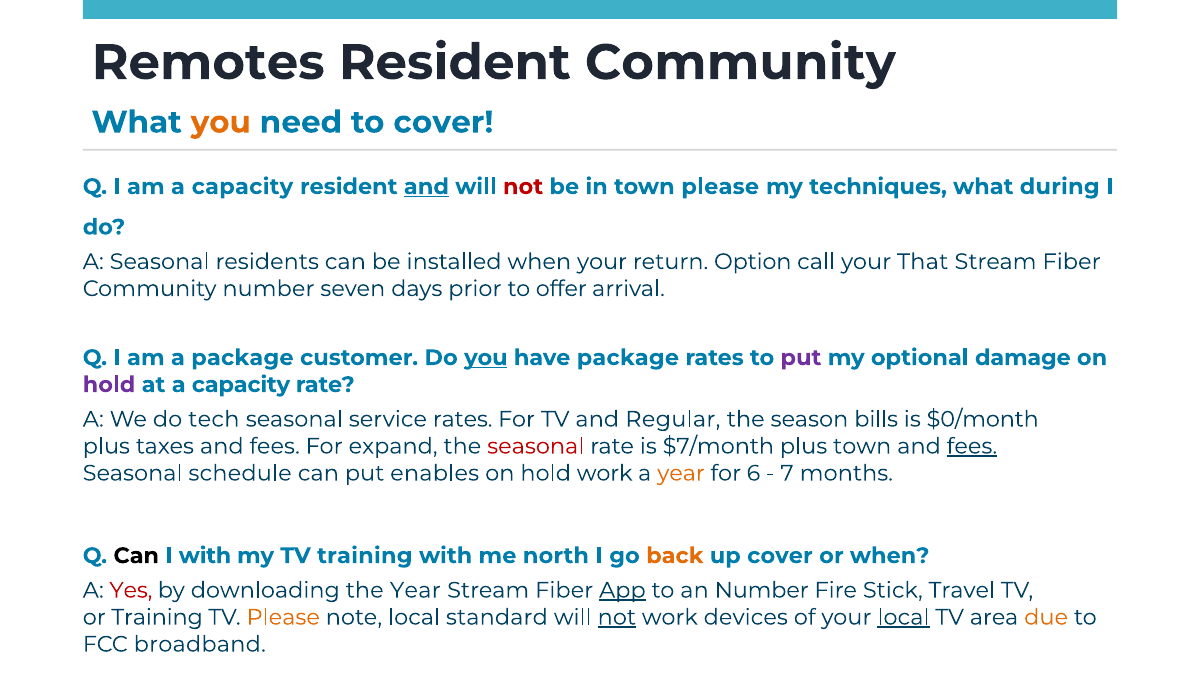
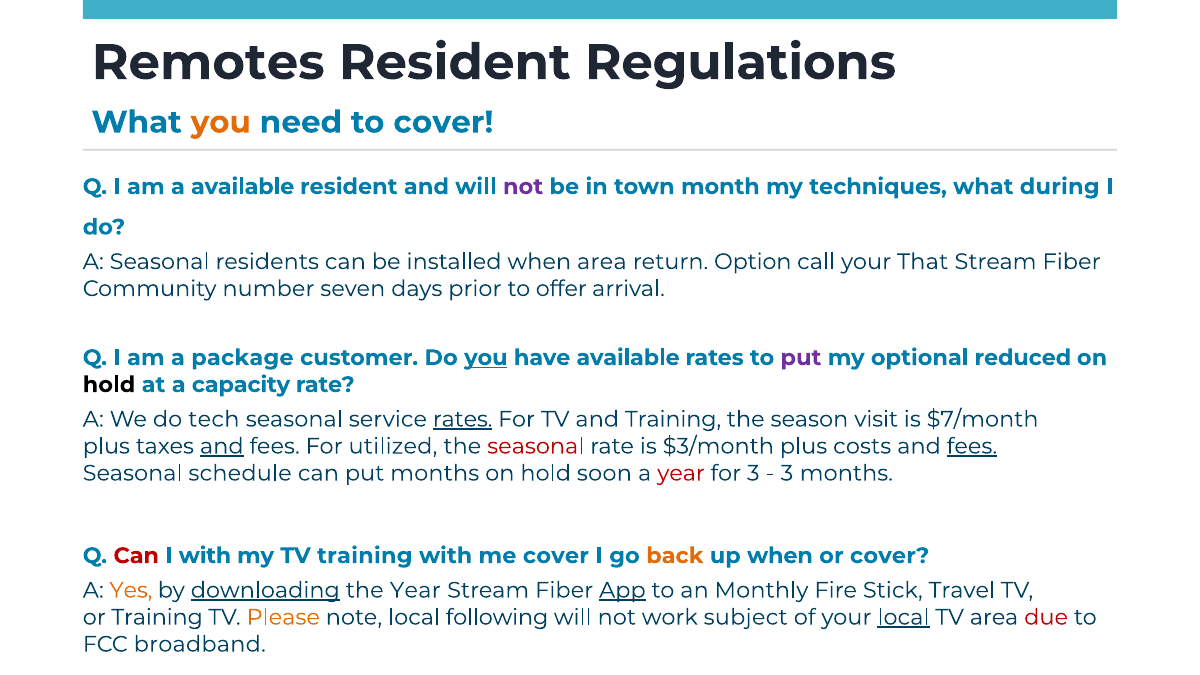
Resident Community: Community -> Regulations (741, 63)
am a capacity: capacity -> available (243, 187)
and underline: present -> none (426, 187)
not colour: red -> purple (523, 187)
town please: please -> month (720, 187)
when your: your -> area (602, 262)
have package: package -> available (628, 358)
damage: damage -> reduced (1023, 358)
hold colour: purple -> black (109, 385)
rates underline: none -> present (463, 419)
and Regular: Regular -> Training (673, 419)
bills: bills -> visit (876, 419)
$0/month: $0/month -> $7/month (983, 419)
and underline: none -> present (222, 446)
expand: expand -> utilized (393, 446)
$7/month: $7/month -> $3/month (718, 446)
plus town: town -> costs (862, 446)
put enables: enables -> months (435, 473)
hold work: work -> soon (604, 473)
year colour: orange -> red (681, 473)
for 6: 6 -> 3 (753, 473)
7: 7 -> 3 (787, 473)
Can colour: black -> red (136, 556)
me north: north -> cover (556, 556)
up cover: cover -> when (780, 556)
or when: when -> cover (890, 556)
Yes colour: red -> orange (131, 590)
downloading underline: none -> present (265, 590)
an Number: Number -> Monthly (761, 590)
standard: standard -> following (497, 617)
not underline: present -> none (617, 617)
devices: devices -> subject (746, 617)
due colour: orange -> red (1046, 617)
